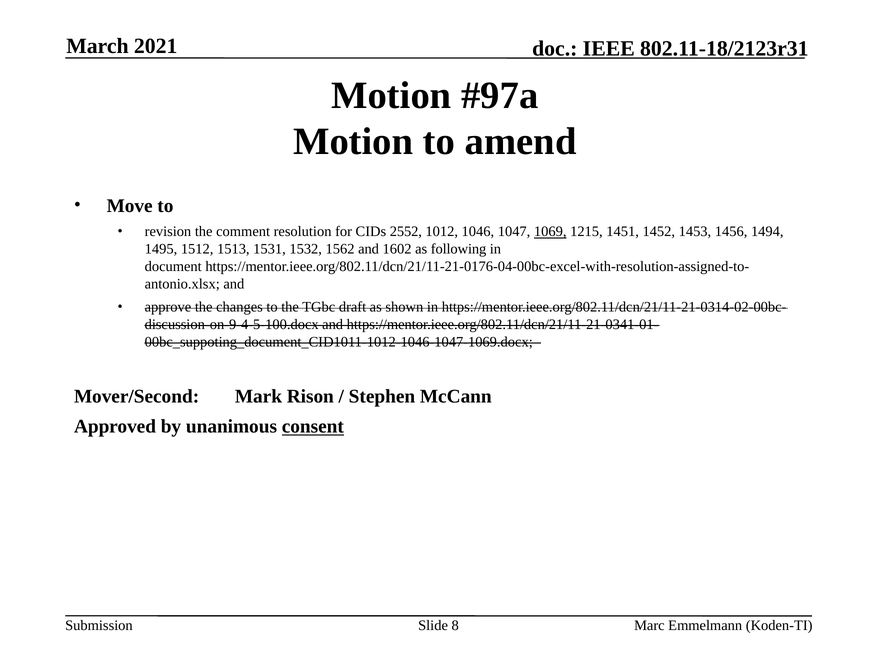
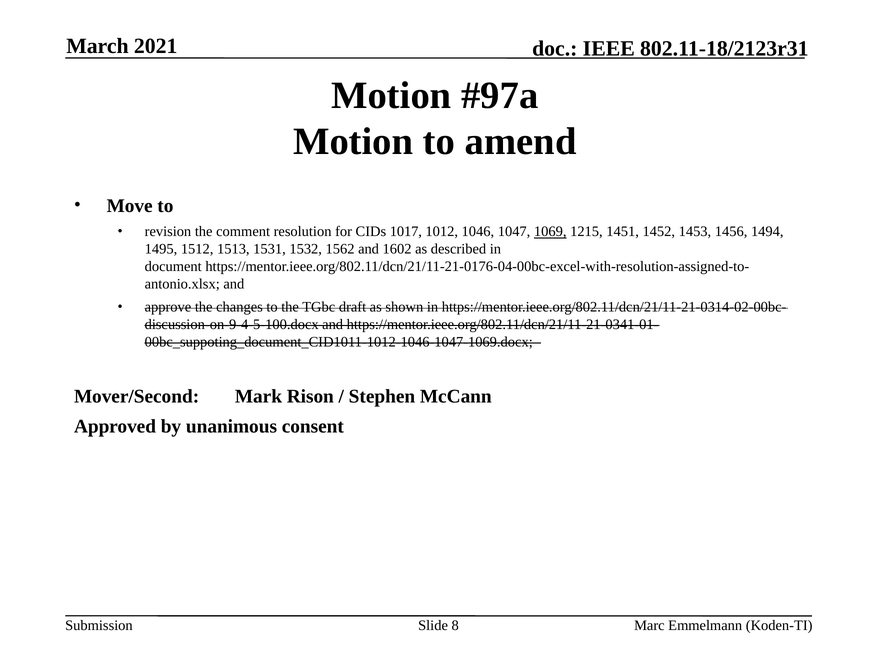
2552: 2552 -> 1017 (406, 232)
following: following -> described (458, 249)
consent underline: present -> none (313, 427)
